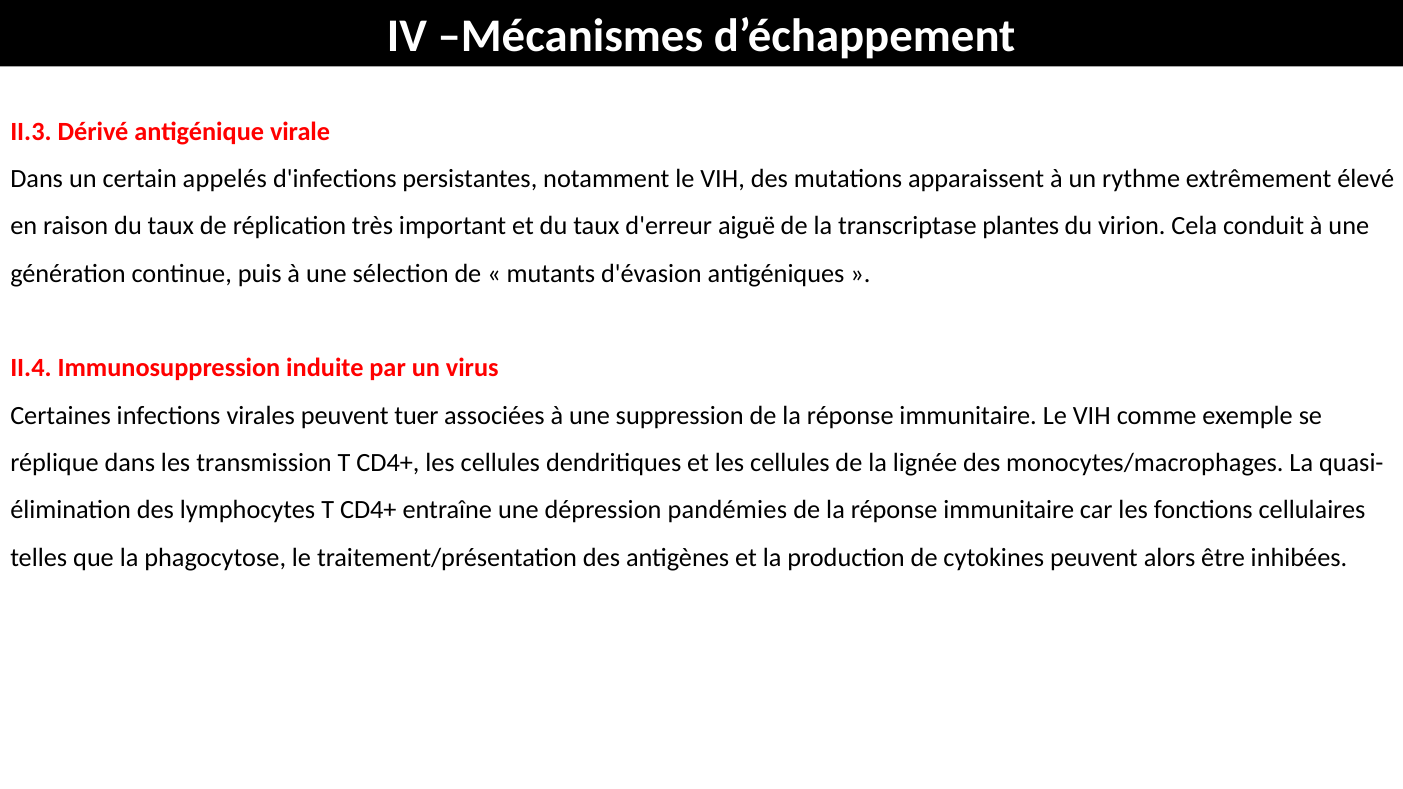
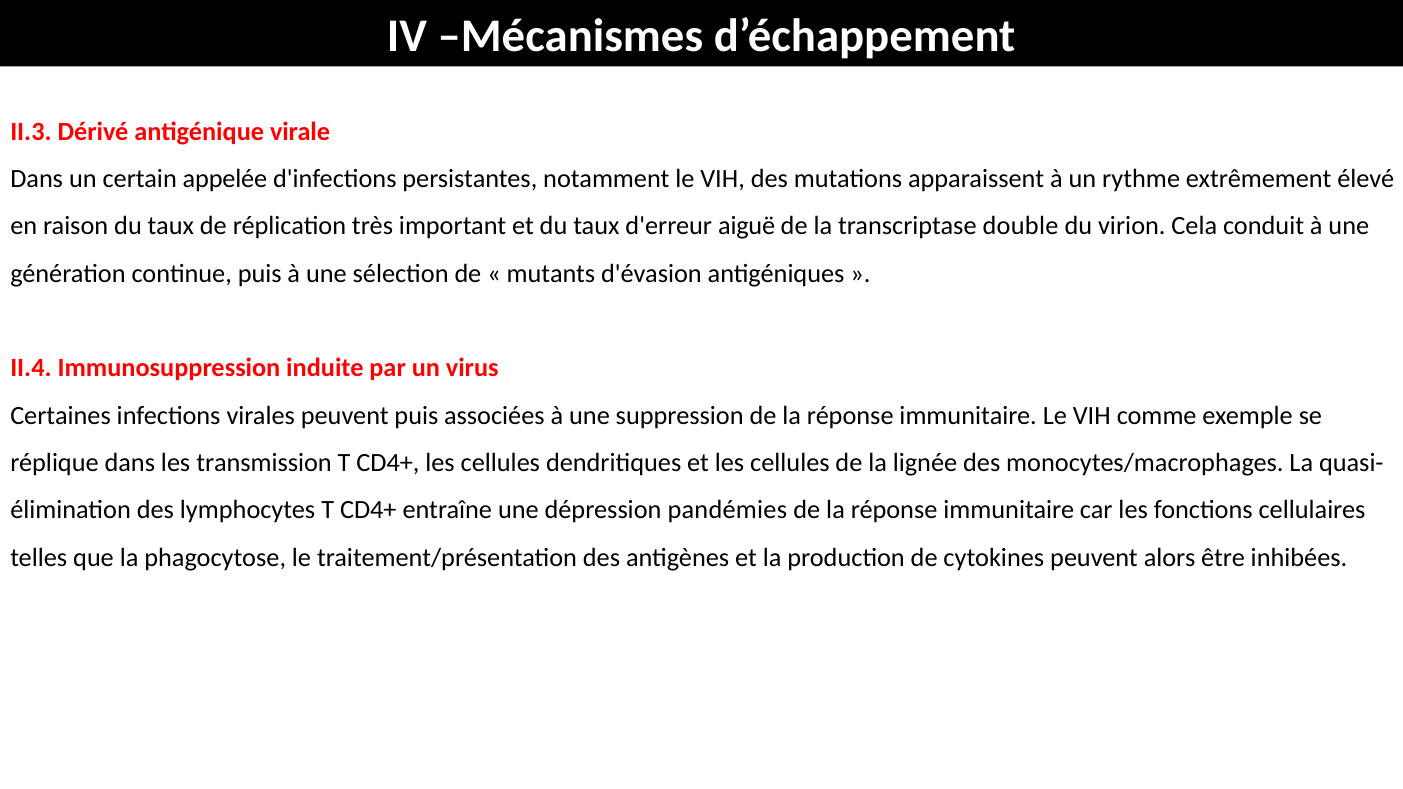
appelés: appelés -> appelée (225, 179)
plantes: plantes -> double (1021, 226)
peuvent tuer: tuer -> puis (416, 416)
